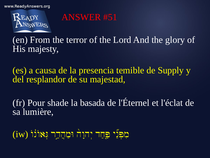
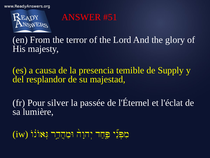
shade: shade -> silver (58, 102)
basada: basada -> passée (92, 102)
